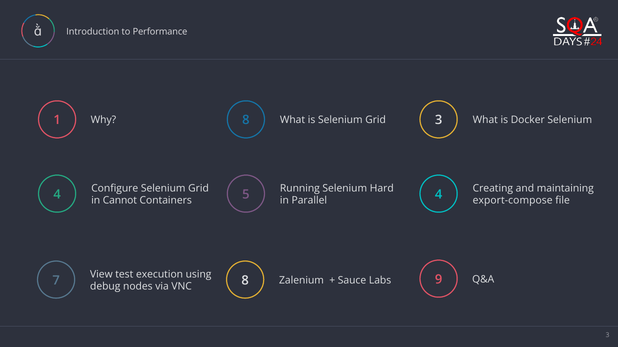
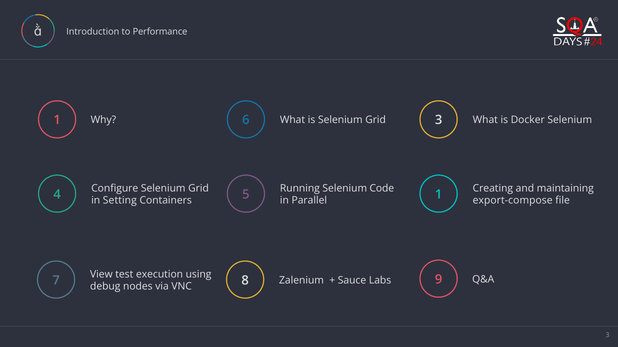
Why 8: 8 -> 6 (246, 120)
Cannot: Cannot -> Setting (120, 201)
Hard: Hard -> Code (382, 189)
Parallel 4: 4 -> 1 (439, 195)
